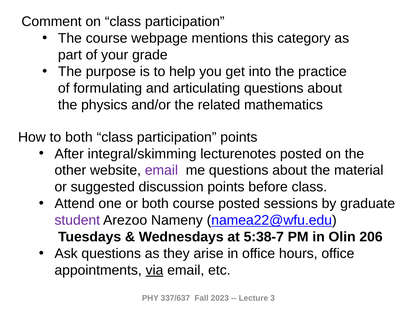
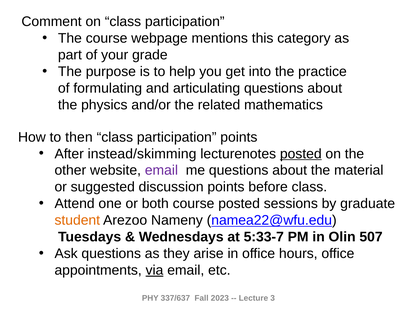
to both: both -> then (79, 137)
integral/skimming: integral/skimming -> instead/skimming (142, 154)
posted underline: none -> present (301, 154)
student colour: purple -> orange (77, 221)
5:38-7: 5:38-7 -> 5:33-7 (264, 238)
206: 206 -> 507 (371, 238)
